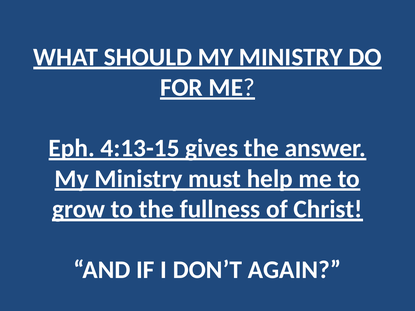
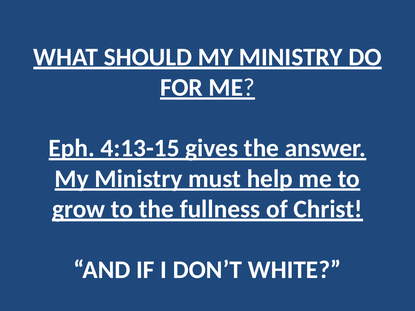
AGAIN: AGAIN -> WHITE (294, 270)
